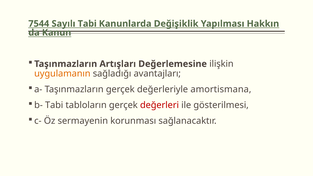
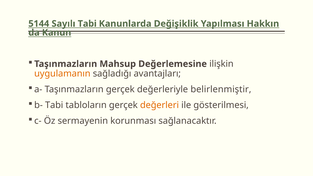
7544: 7544 -> 5144 (39, 24)
Artışları: Artışları -> Mahsup (118, 64)
amortismana: amortismana -> belirlenmiştir (221, 89)
değerleri colour: red -> orange (160, 105)
